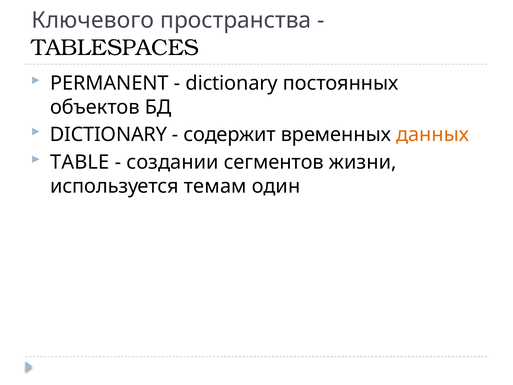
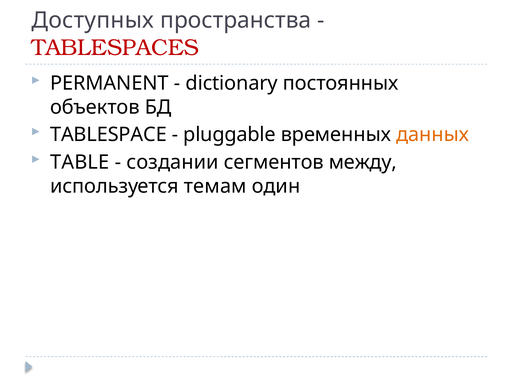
Ключевого: Ключевого -> Доступных (93, 20)
TABLESPACES colour: black -> red (115, 47)
DICTIONARY: DICTIONARY -> TABLESPACE (108, 135)
содержит: содержит -> pluggable (230, 135)
жизни: жизни -> между (363, 162)
